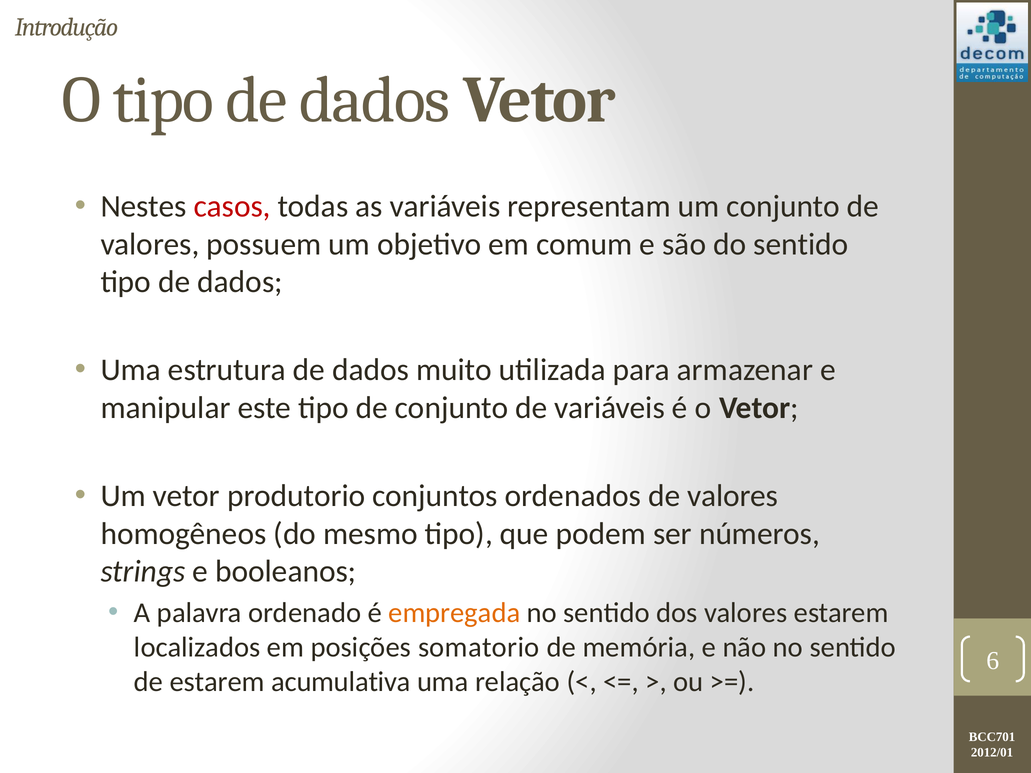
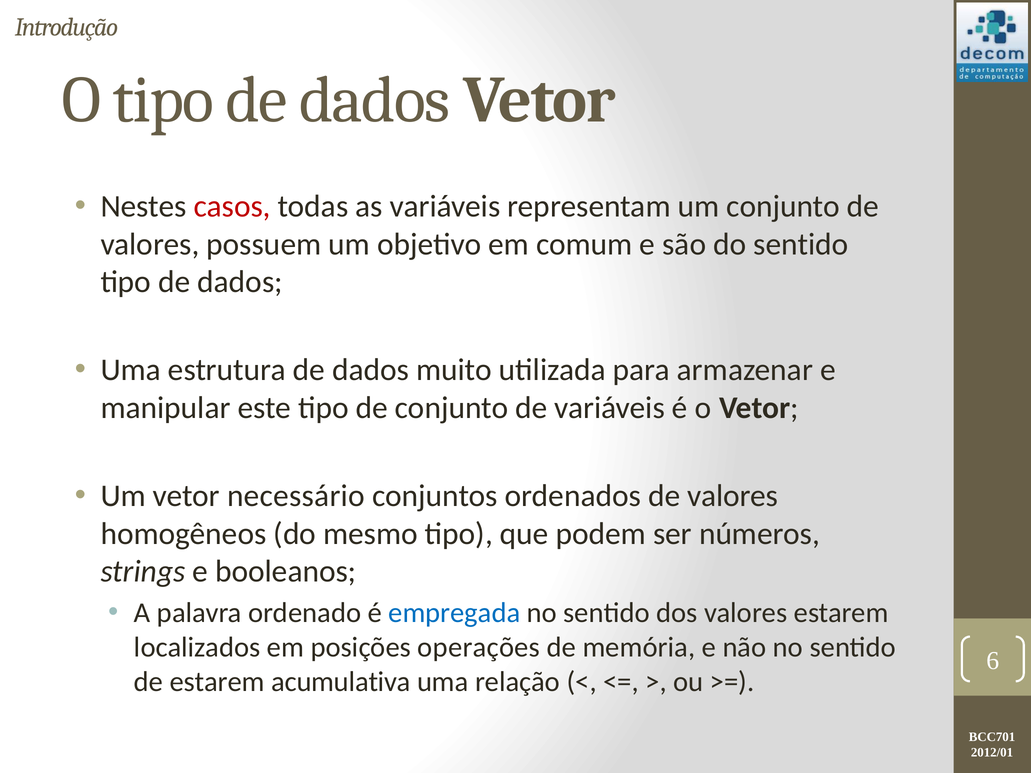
produtorio: produtorio -> necessário (296, 496)
empregada colour: orange -> blue (454, 613)
somatorio: somatorio -> operações (479, 648)
